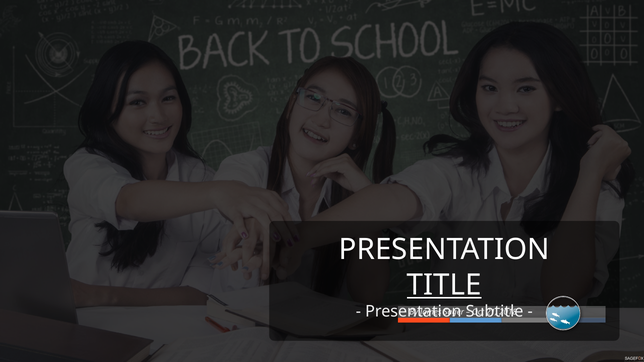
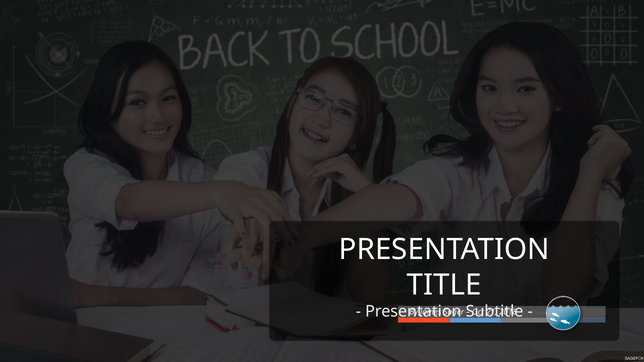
TITLE underline: present -> none (444, 285)
